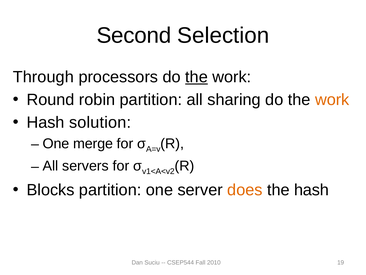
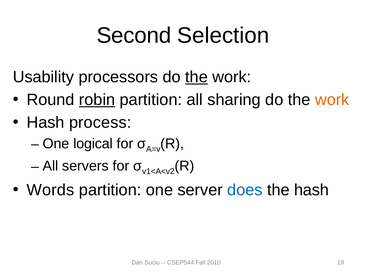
Through: Through -> Usability (43, 77)
robin underline: none -> present (97, 100)
solution: solution -> process (100, 122)
merge: merge -> logical (93, 143)
Blocks: Blocks -> Words (50, 190)
does colour: orange -> blue (245, 190)
